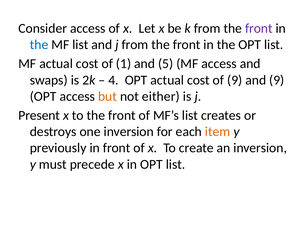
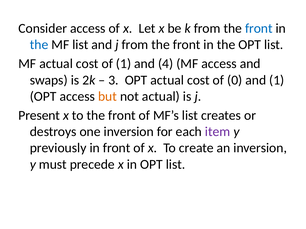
front colour: purple -> blue (259, 29)
5: 5 -> 4 (166, 64)
4: 4 -> 3 (113, 80)
of 9: 9 -> 0 (235, 80)
and 9: 9 -> 1 (277, 80)
not either: either -> actual (161, 97)
item colour: orange -> purple (218, 132)
